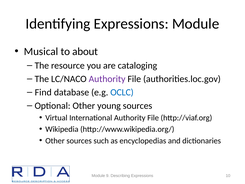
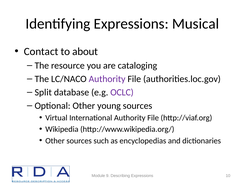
Expressions Module: Module -> Musical (196, 24)
Musical: Musical -> Contact (41, 51)
Find: Find -> Split (43, 92)
OCLC colour: blue -> purple (122, 92)
